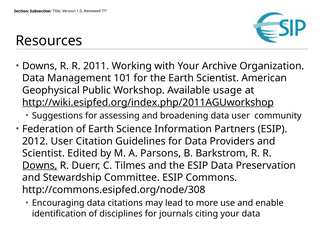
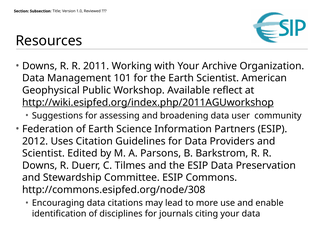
usage: usage -> reflect (228, 90)
2012 User: User -> Uses (62, 141)
Downs underline: present -> none (40, 165)
